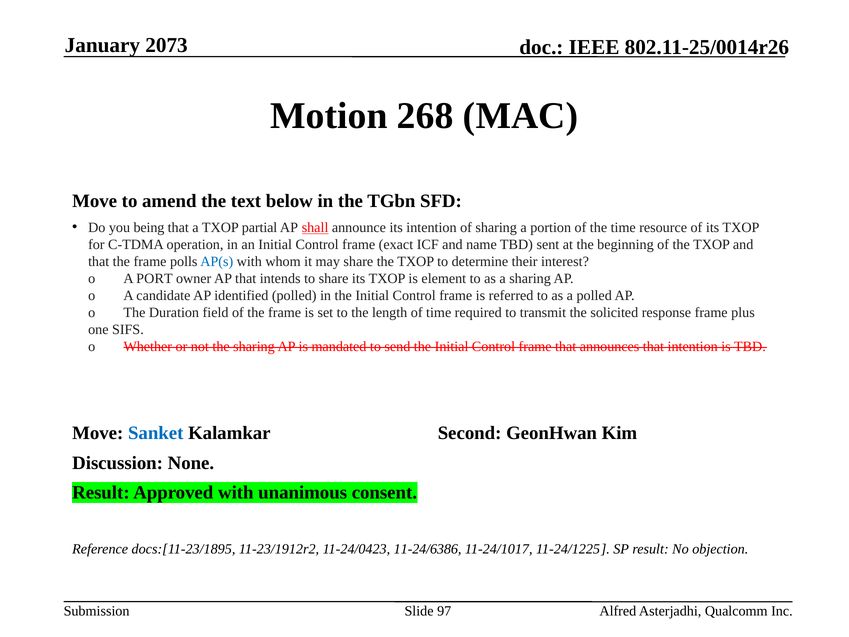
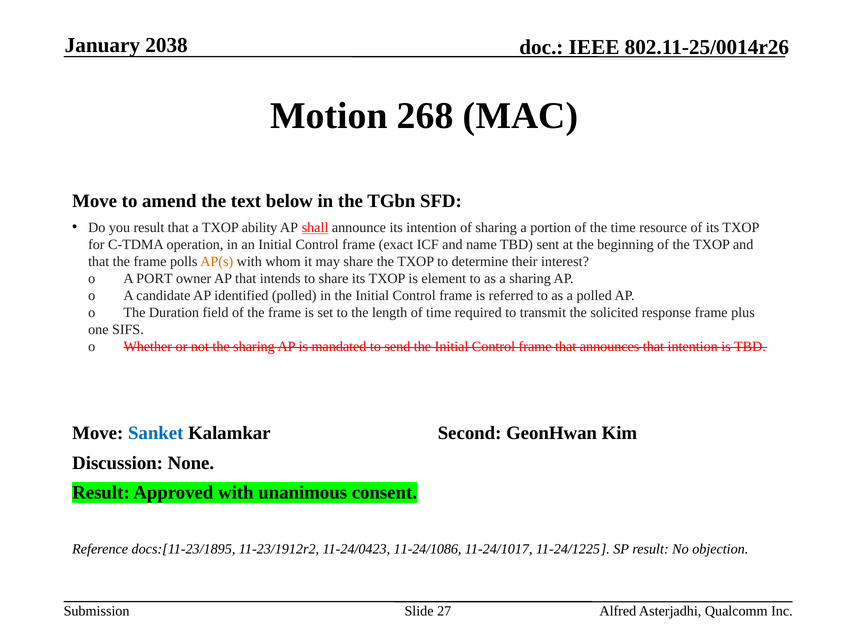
2073: 2073 -> 2038 (167, 45)
you being: being -> result (149, 227)
partial: partial -> ability (260, 227)
AP(s colour: blue -> orange (217, 261)
11-24/6386: 11-24/6386 -> 11-24/1086 (428, 549)
97: 97 -> 27 (444, 611)
